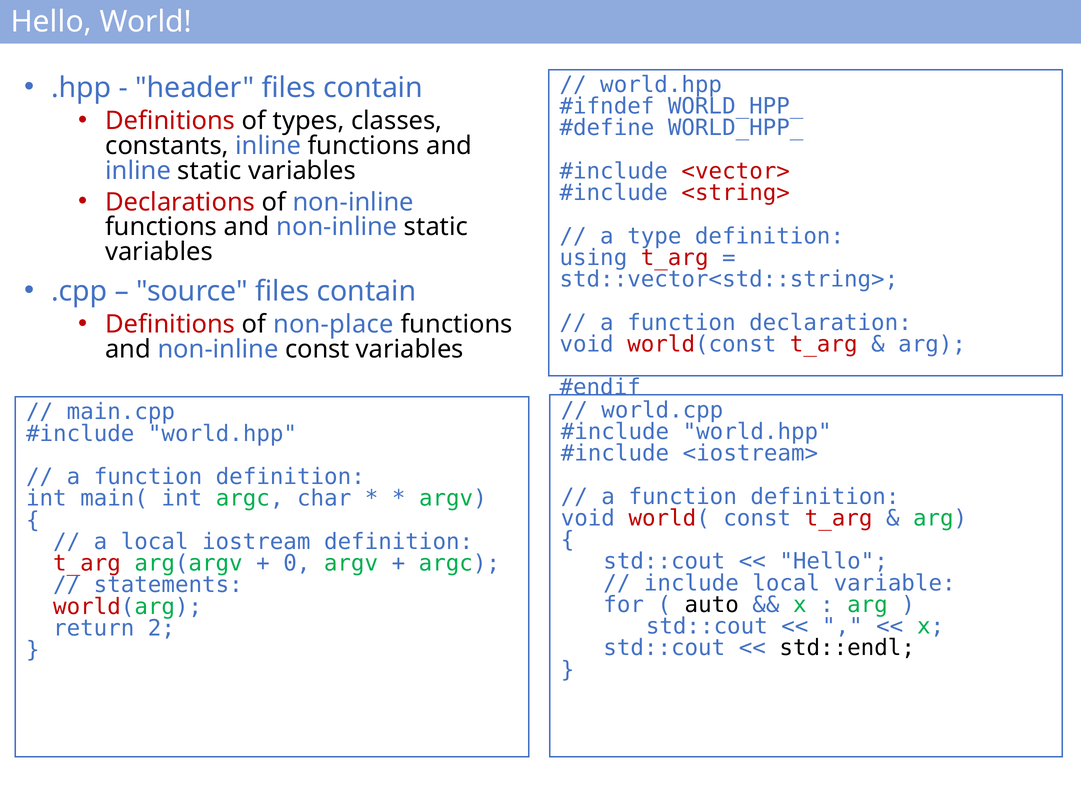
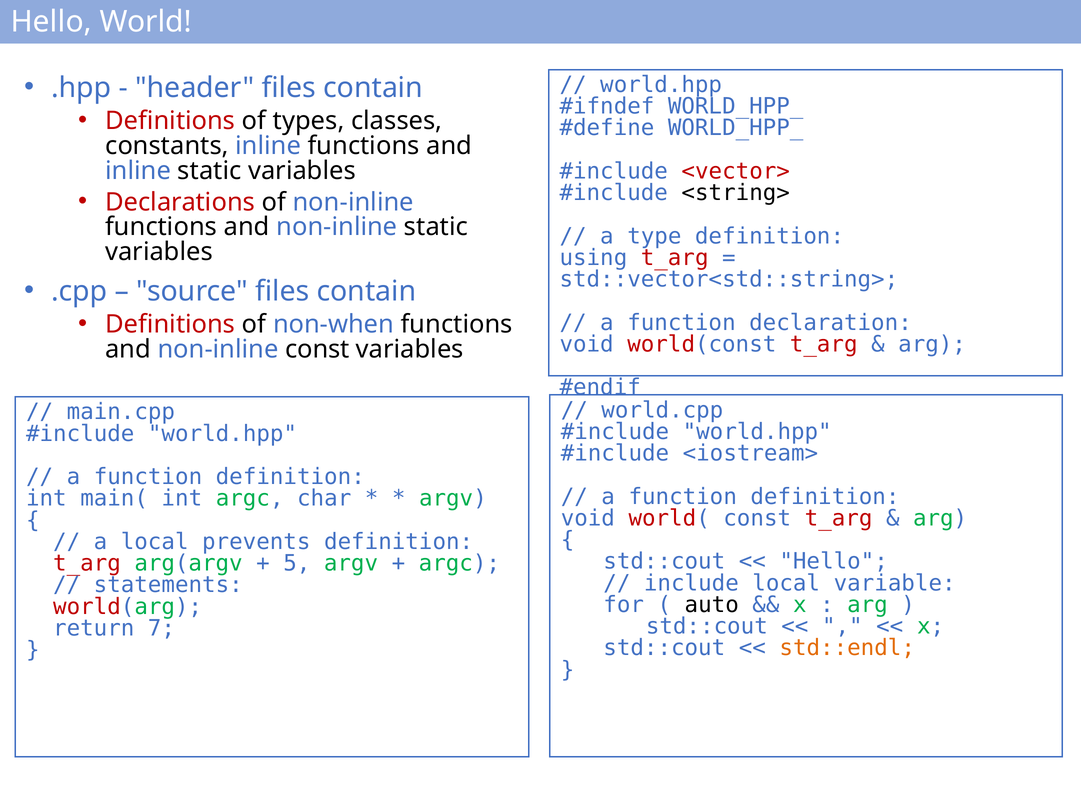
<string> colour: red -> black (736, 193)
non-place: non-place -> non-when (334, 324)
iostream: iostream -> prevents (256, 542)
0: 0 -> 5 (297, 563)
2: 2 -> 7 (161, 628)
std::endl colour: black -> orange (847, 648)
